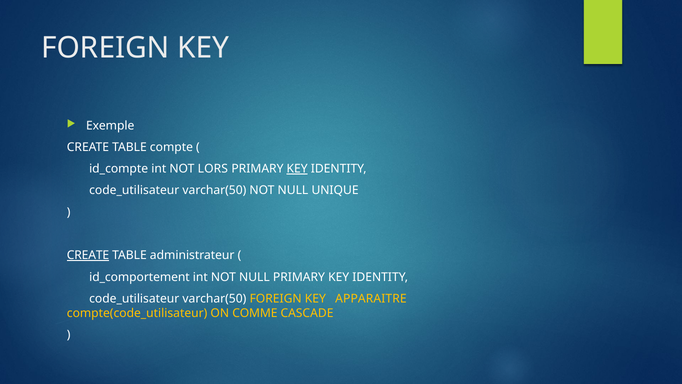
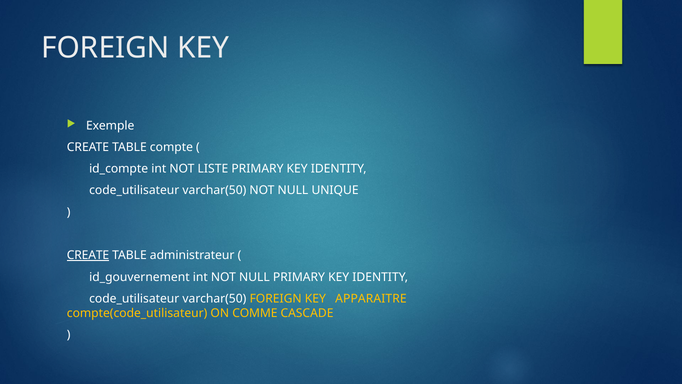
LORS: LORS -> LISTE (213, 169)
KEY underline: present -> none (297, 169)
id_comportement: id_comportement -> id_gouvernement (139, 277)
